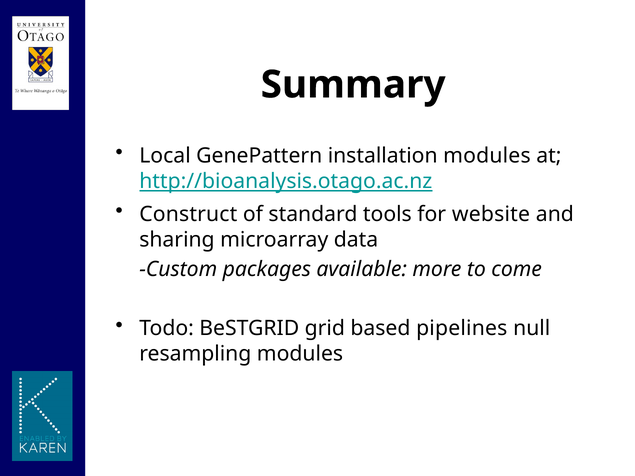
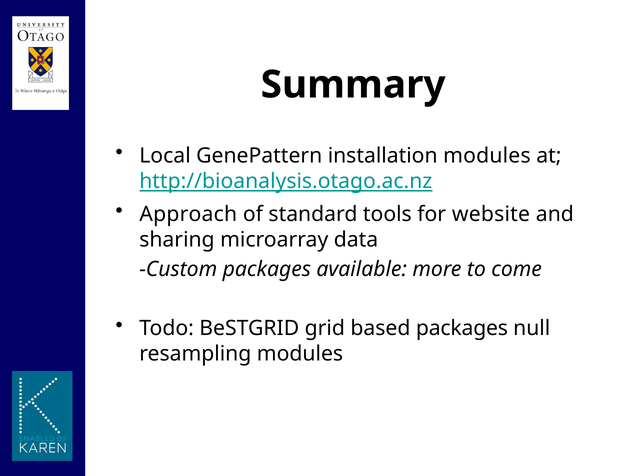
Construct: Construct -> Approach (188, 214)
based pipelines: pipelines -> packages (462, 329)
